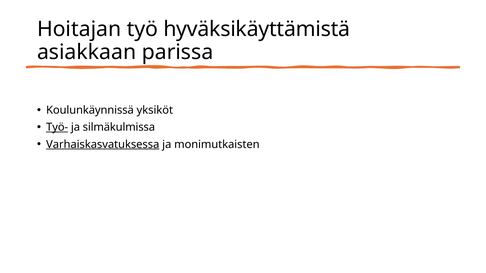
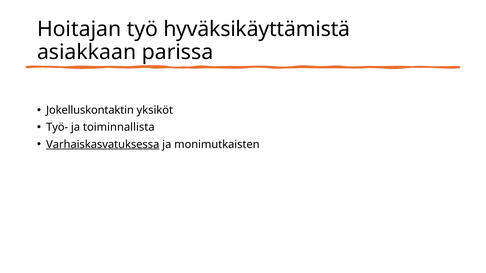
Koulunkäynnissä: Koulunkäynnissä -> Jokelluskontaktin (90, 110)
Työ- underline: present -> none (57, 127)
silmäkulmissa: silmäkulmissa -> toiminnallista (119, 127)
